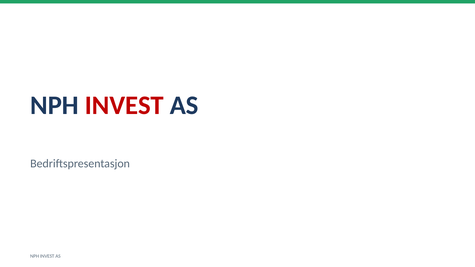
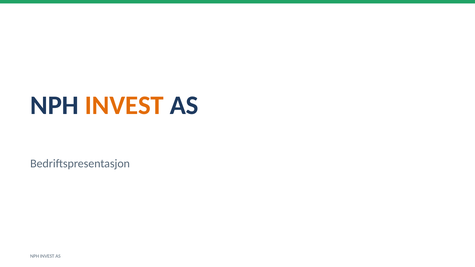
INVEST colour: red -> orange (124, 105)
